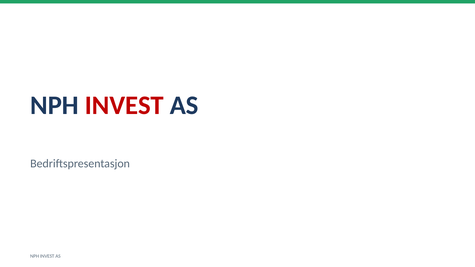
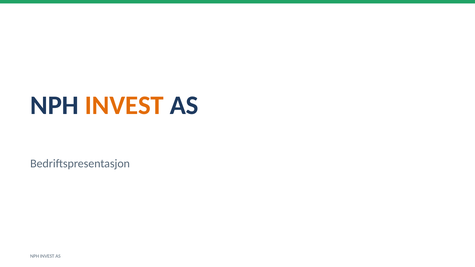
INVEST colour: red -> orange (124, 105)
